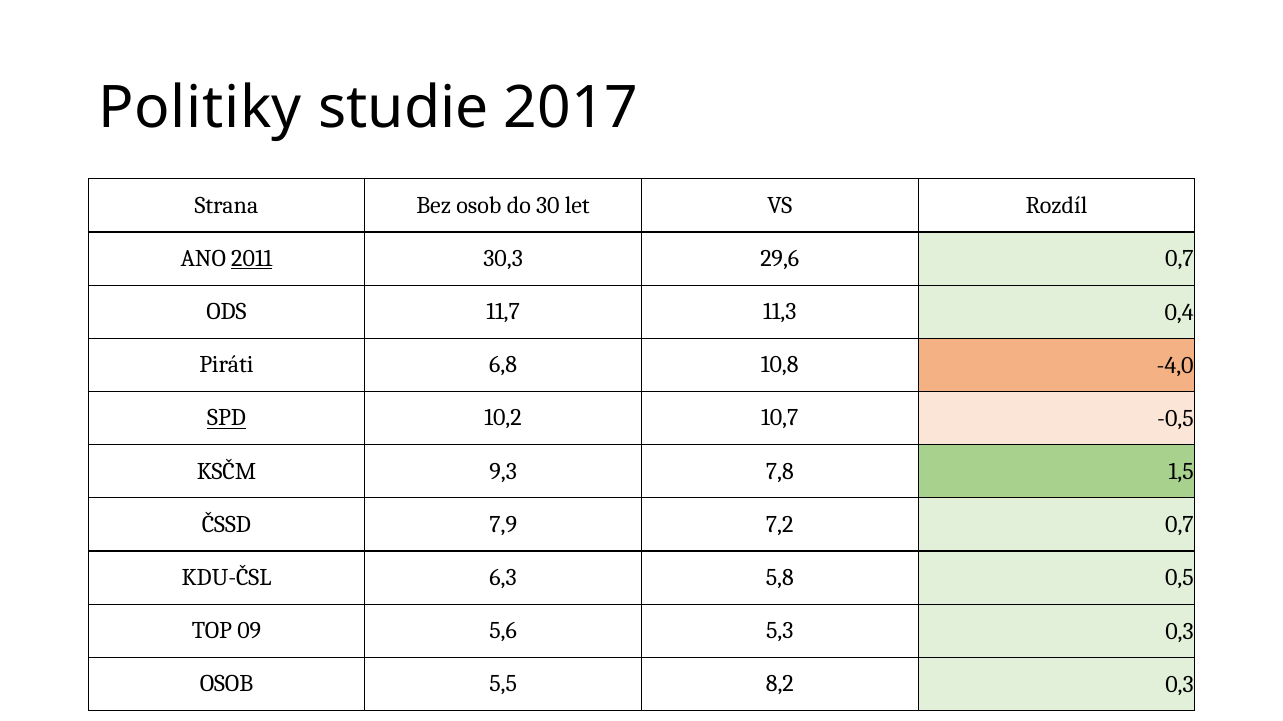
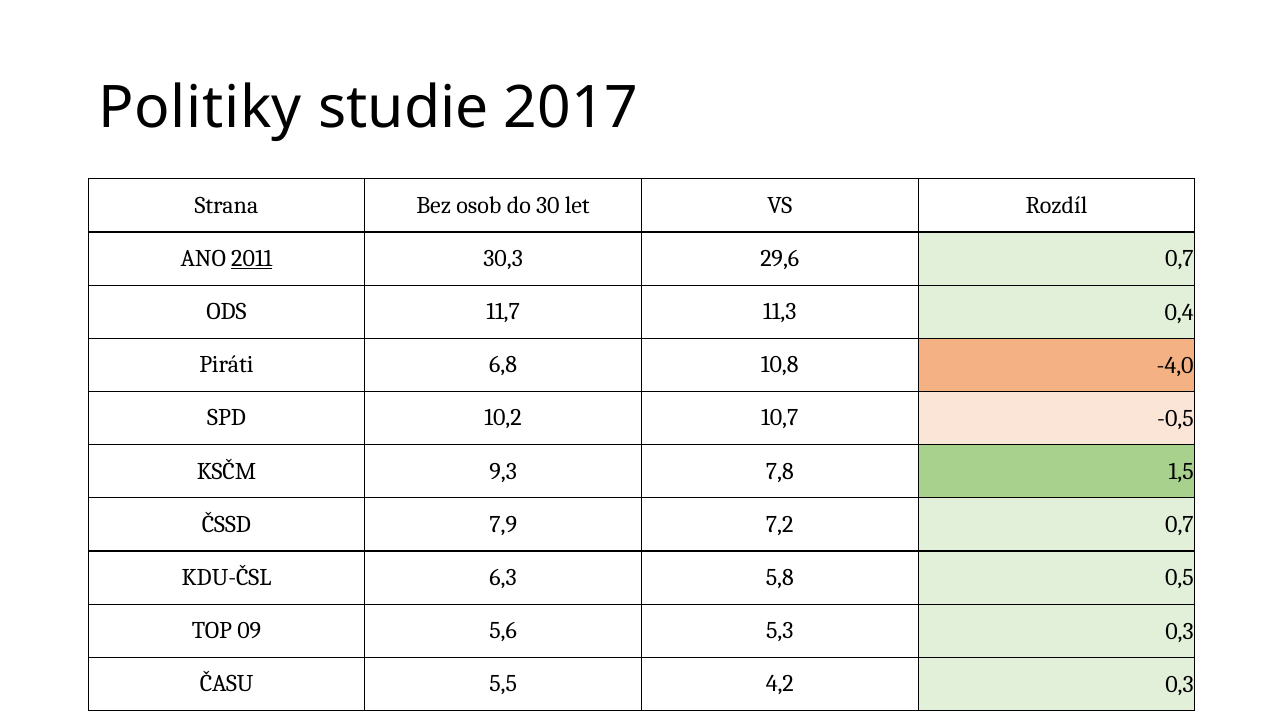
SPD underline: present -> none (227, 418)
OSOB: OSOB -> ČASU (227, 684)
8,2: 8,2 -> 4,2 (780, 684)
